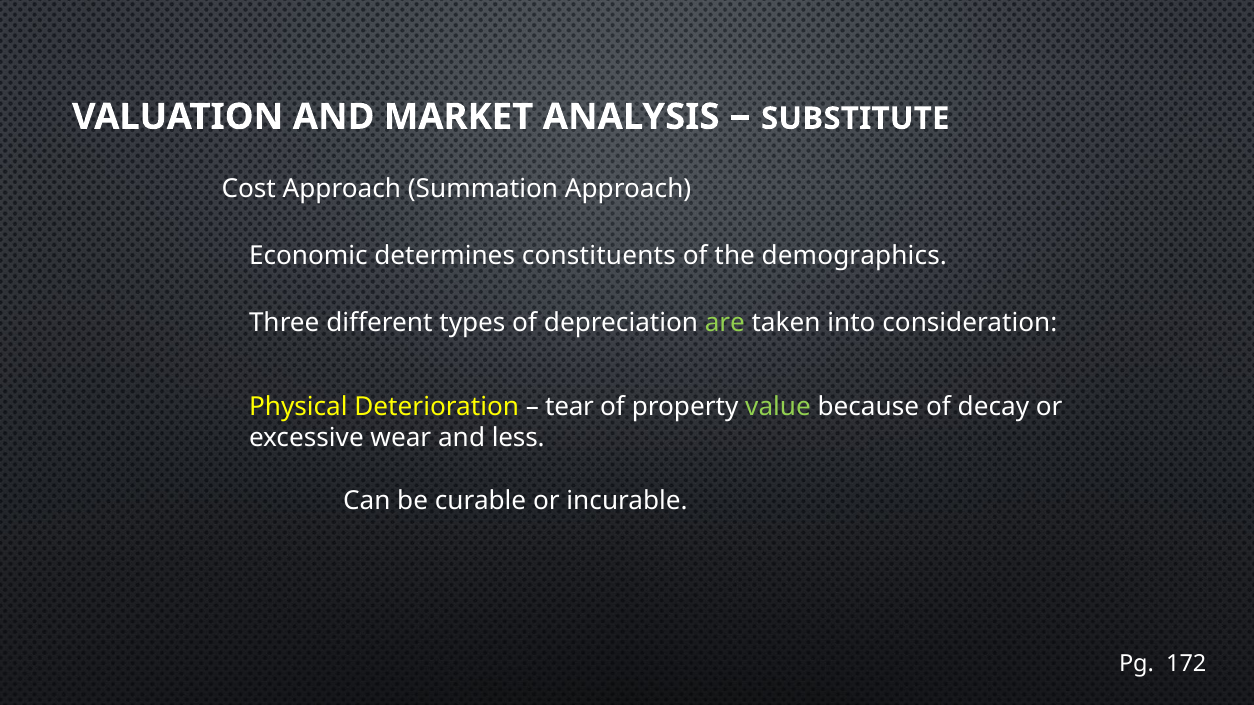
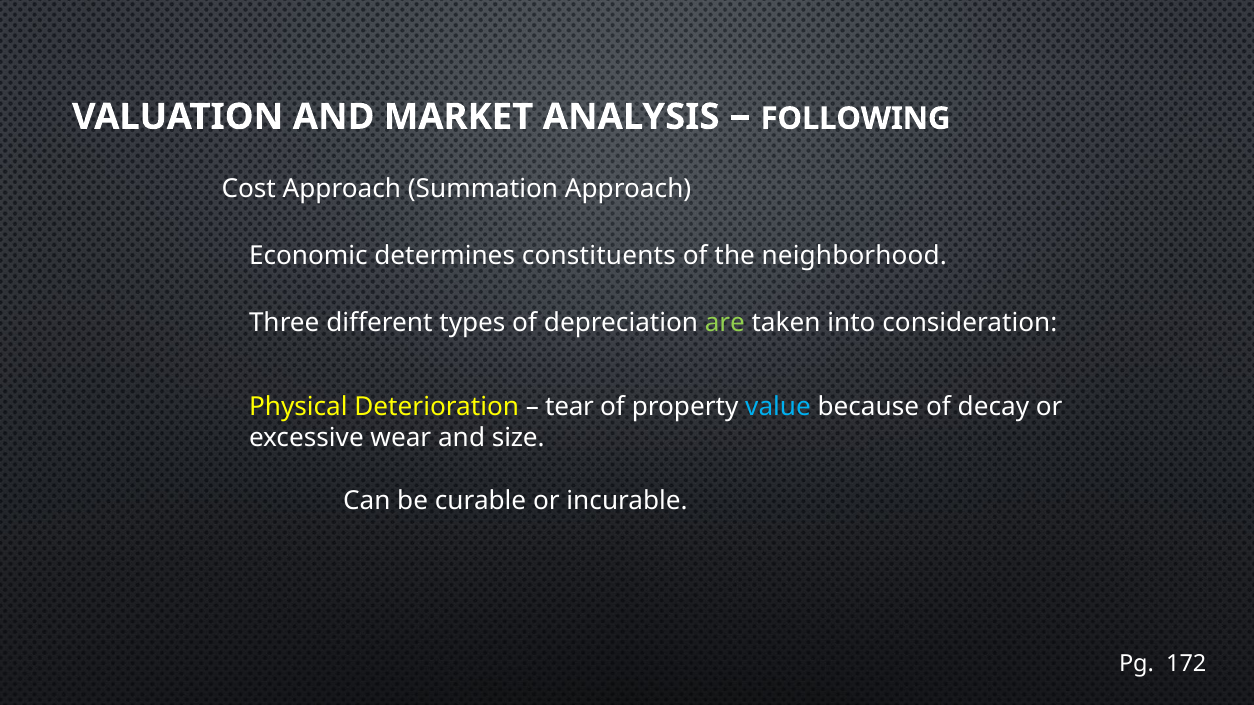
SUBSTITUTE: SUBSTITUTE -> FOLLOWING (856, 119)
demographics: demographics -> neighborhood (854, 256)
value colour: light green -> light blue (778, 407)
less: less -> size (518, 438)
